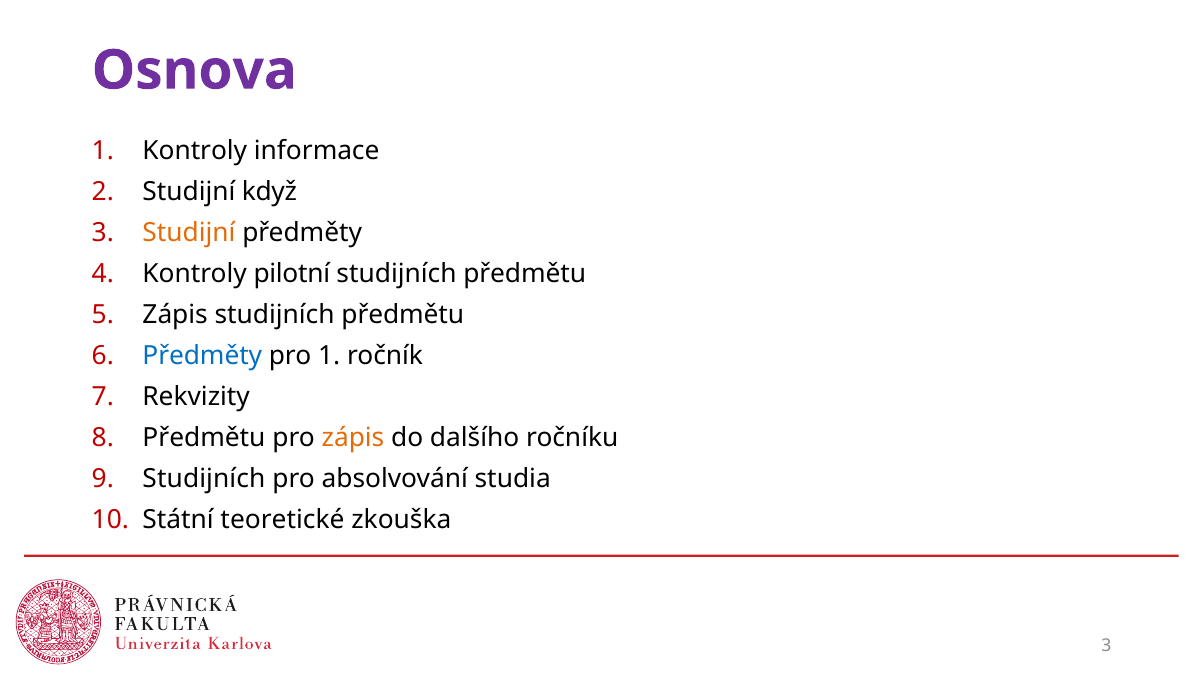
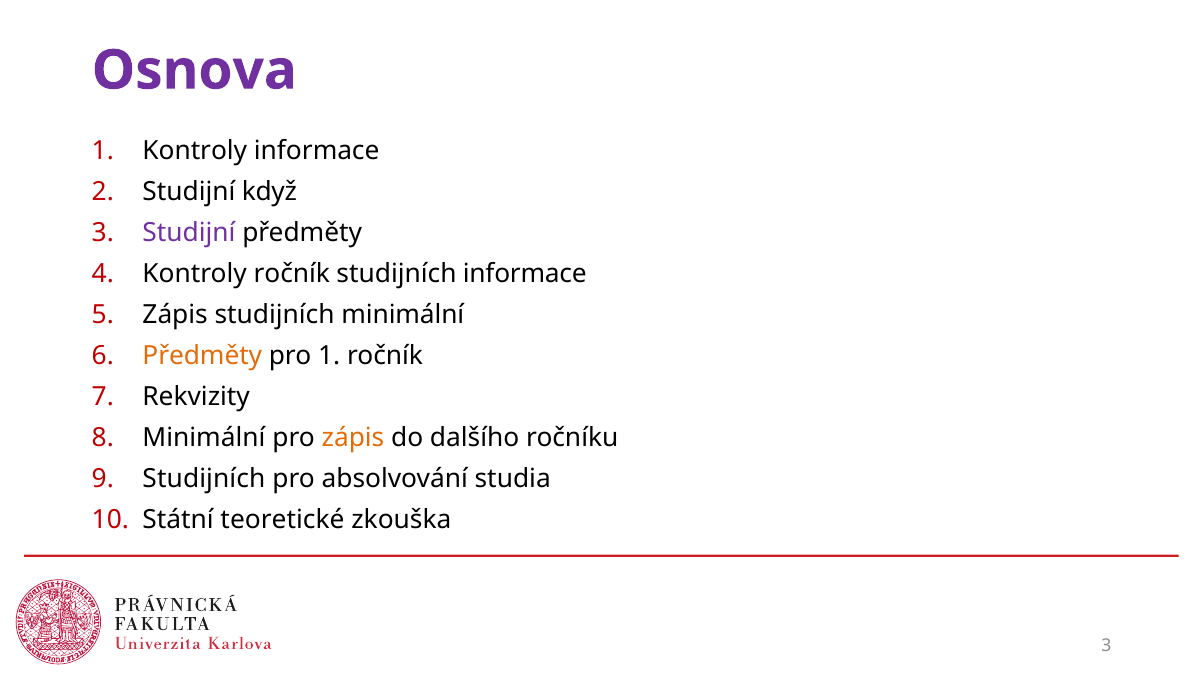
Studijní colour: orange -> purple (189, 232)
Kontroly pilotní: pilotní -> ročník (292, 273)
předmětu: předmětu -> informace (525, 273)
Zápis studijních předmětu: předmětu -> minimální (403, 314)
Předměty colour: blue -> orange (202, 355)
Předmětu: Předmětu -> Minimální (204, 437)
